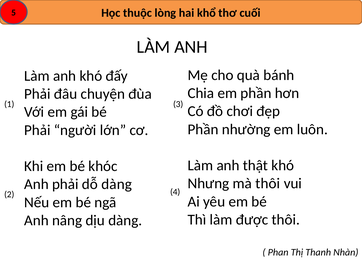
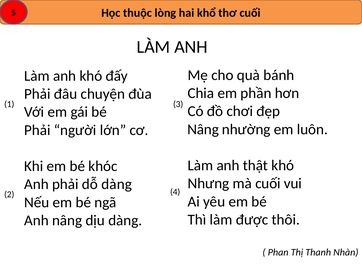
Phần: Phần -> Nâng (203, 130)
mà thôi: thôi -> cuối (268, 184)
